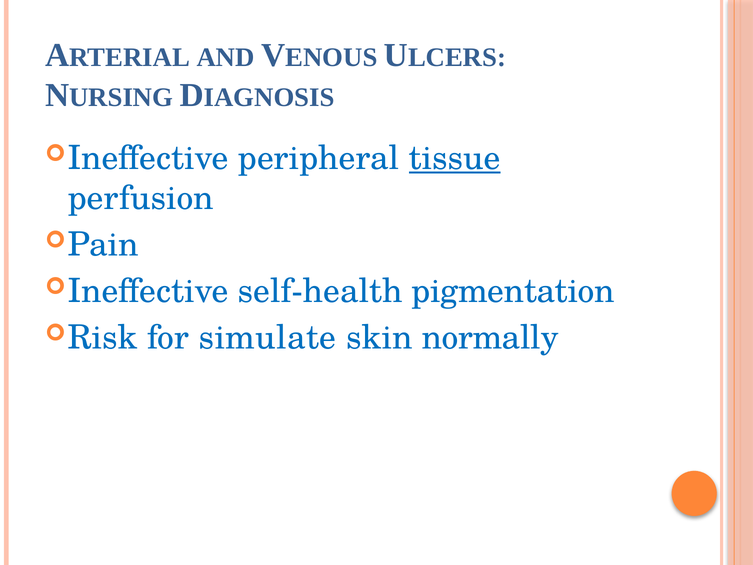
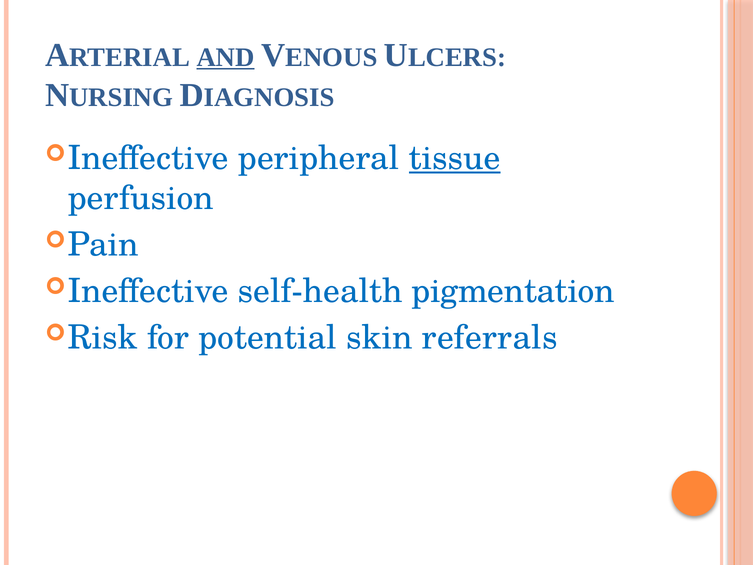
AND underline: none -> present (226, 57)
simulate: simulate -> potential (268, 338)
normally: normally -> referrals (490, 338)
